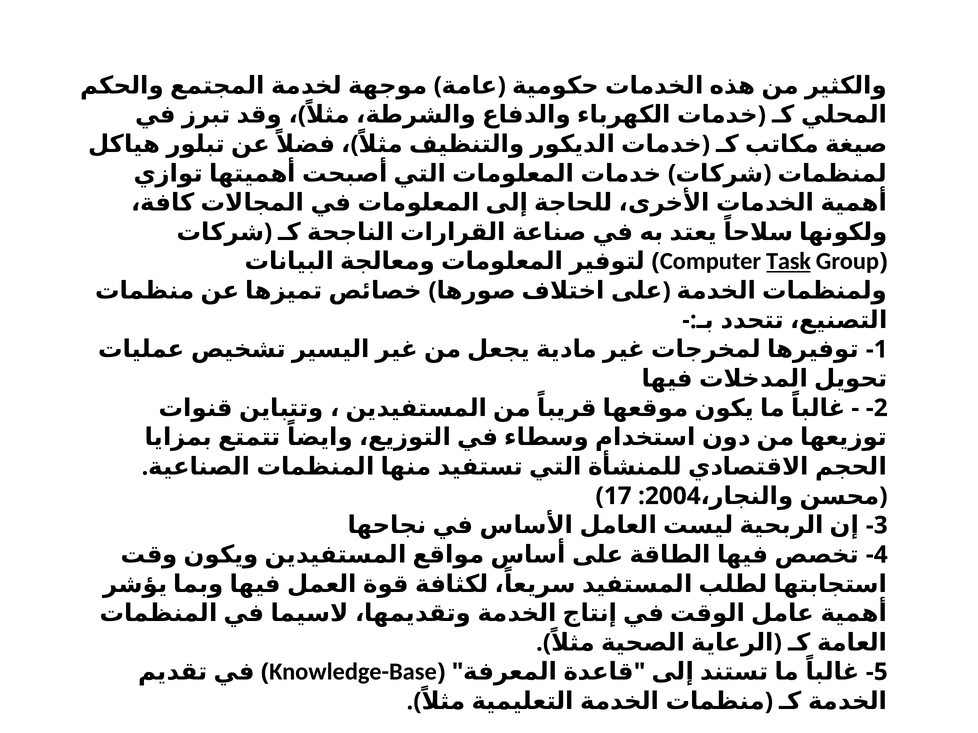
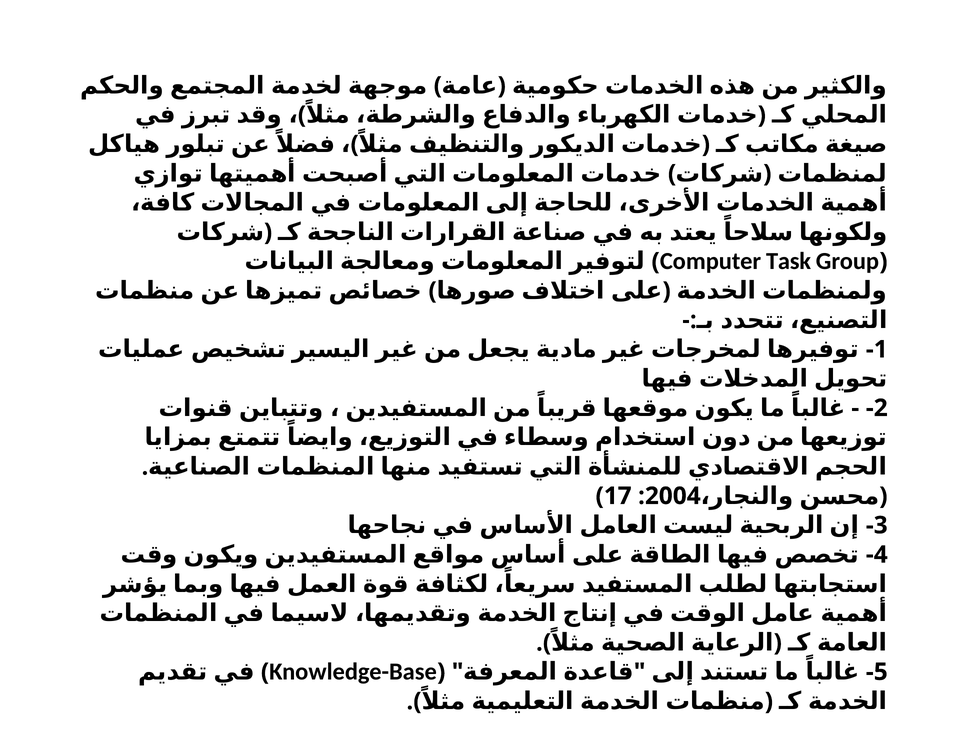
Task underline: present -> none (789, 262)
